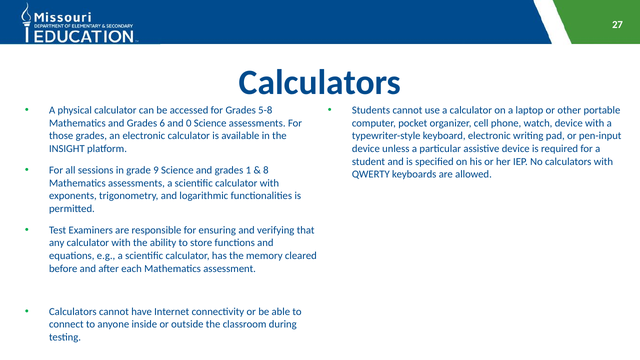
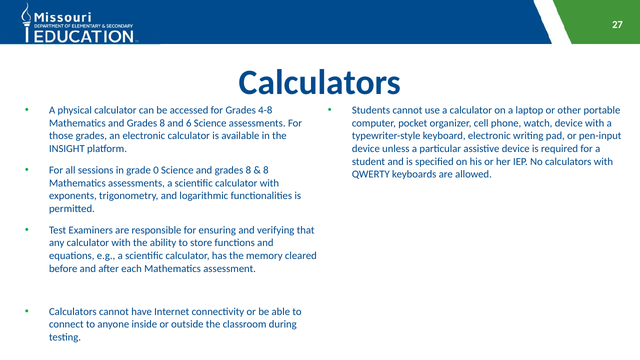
5-8: 5-8 -> 4-8 (265, 110)
Mathematics and Grades 6: 6 -> 8 (162, 123)
0: 0 -> 6 (189, 123)
9: 9 -> 0 (156, 170)
Science and grades 1: 1 -> 8 (248, 170)
